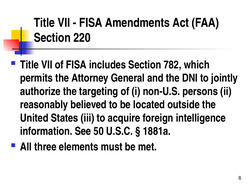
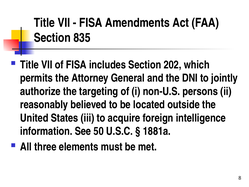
220: 220 -> 835 (82, 38)
782: 782 -> 202 (173, 65)
